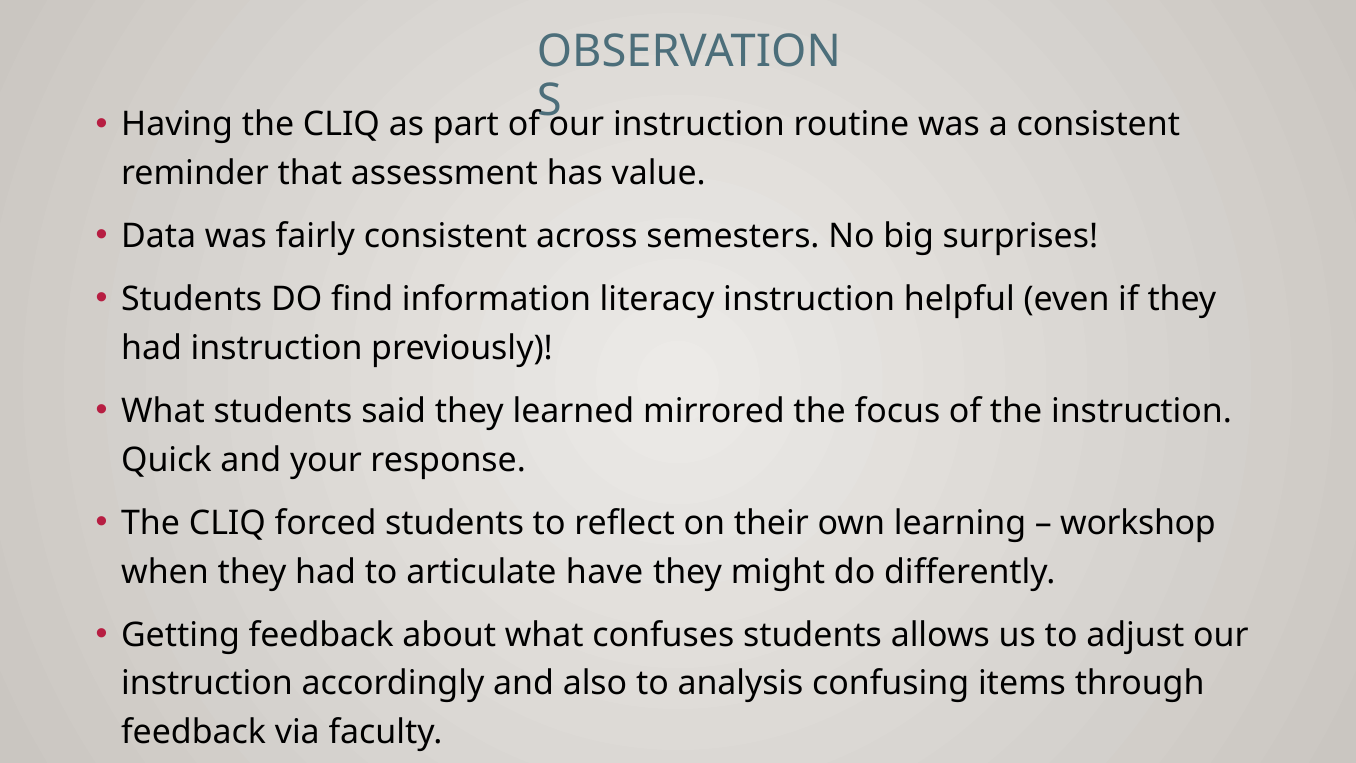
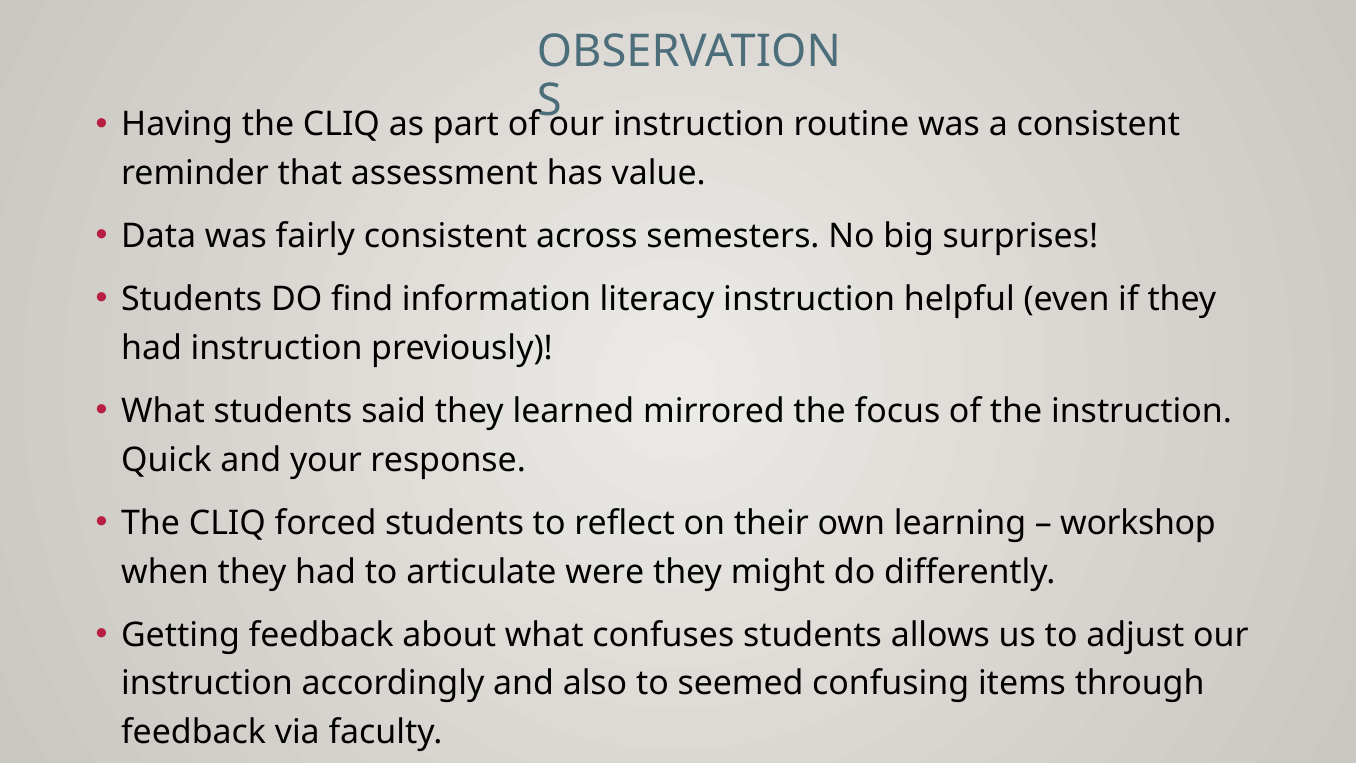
have: have -> were (605, 572)
analysis: analysis -> seemed (741, 683)
